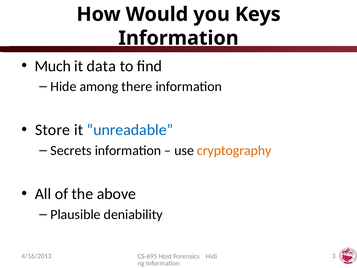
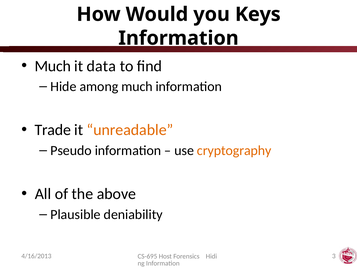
among there: there -> much (137, 86)
Store: Store -> Trade (53, 130)
unreadable colour: blue -> orange (130, 130)
Secrets: Secrets -> Pseudo (71, 150)
